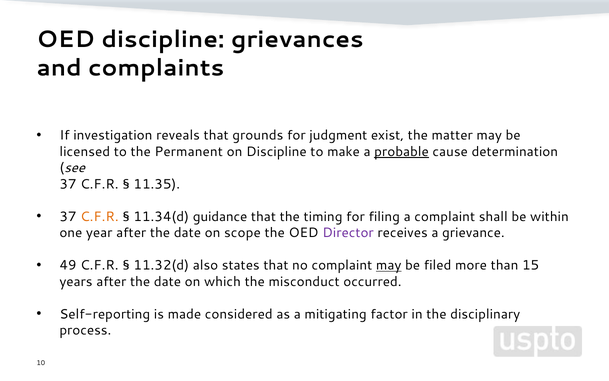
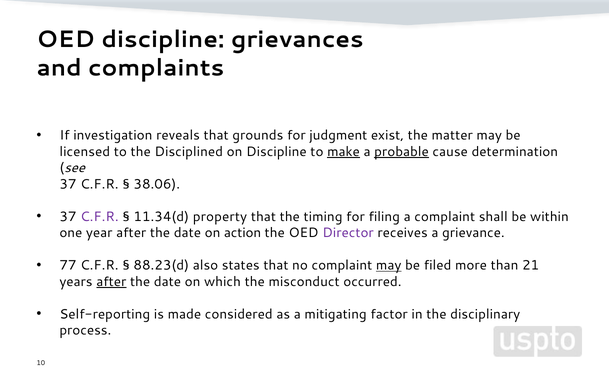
Permanent: Permanent -> Disciplined (189, 152)
make underline: none -> present (344, 152)
11.35: 11.35 -> 38.06 (157, 184)
C.F.R colour: orange -> purple (99, 216)
guidance: guidance -> property (220, 216)
scope: scope -> action (243, 233)
49: 49 -> 77 (68, 265)
11.32(d: 11.32(d -> 88.23(d (161, 265)
15: 15 -> 21 (531, 265)
after underline: none -> present (111, 281)
